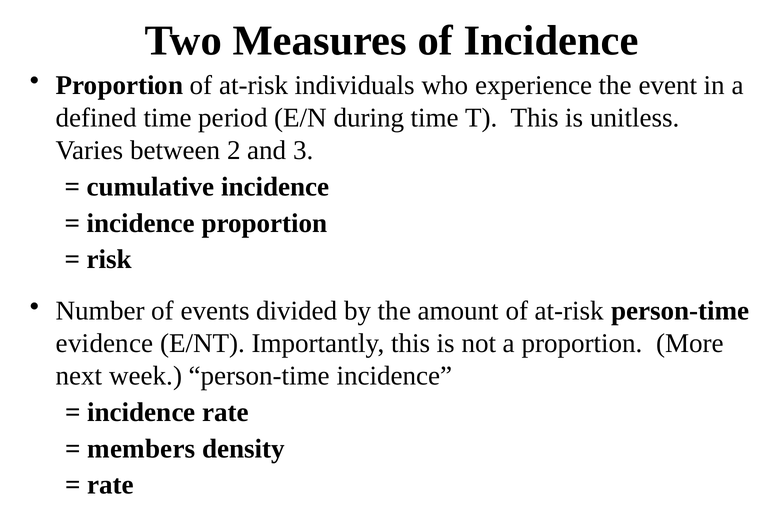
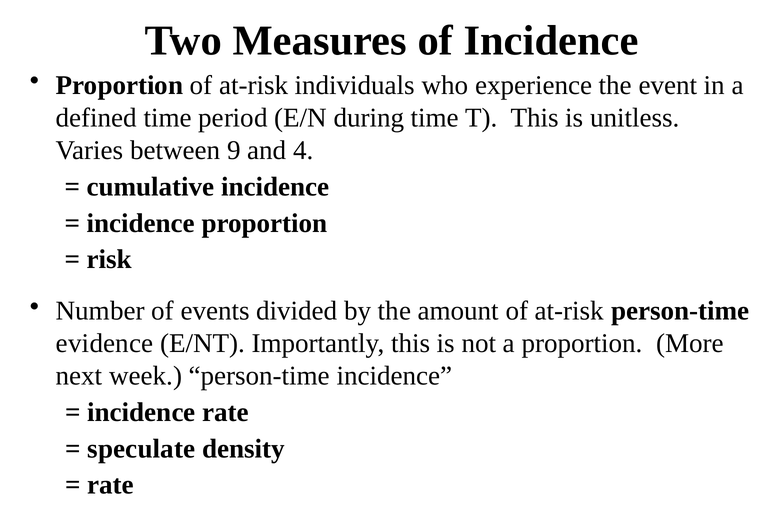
2: 2 -> 9 (234, 151)
3: 3 -> 4 (303, 151)
members: members -> speculate (141, 449)
